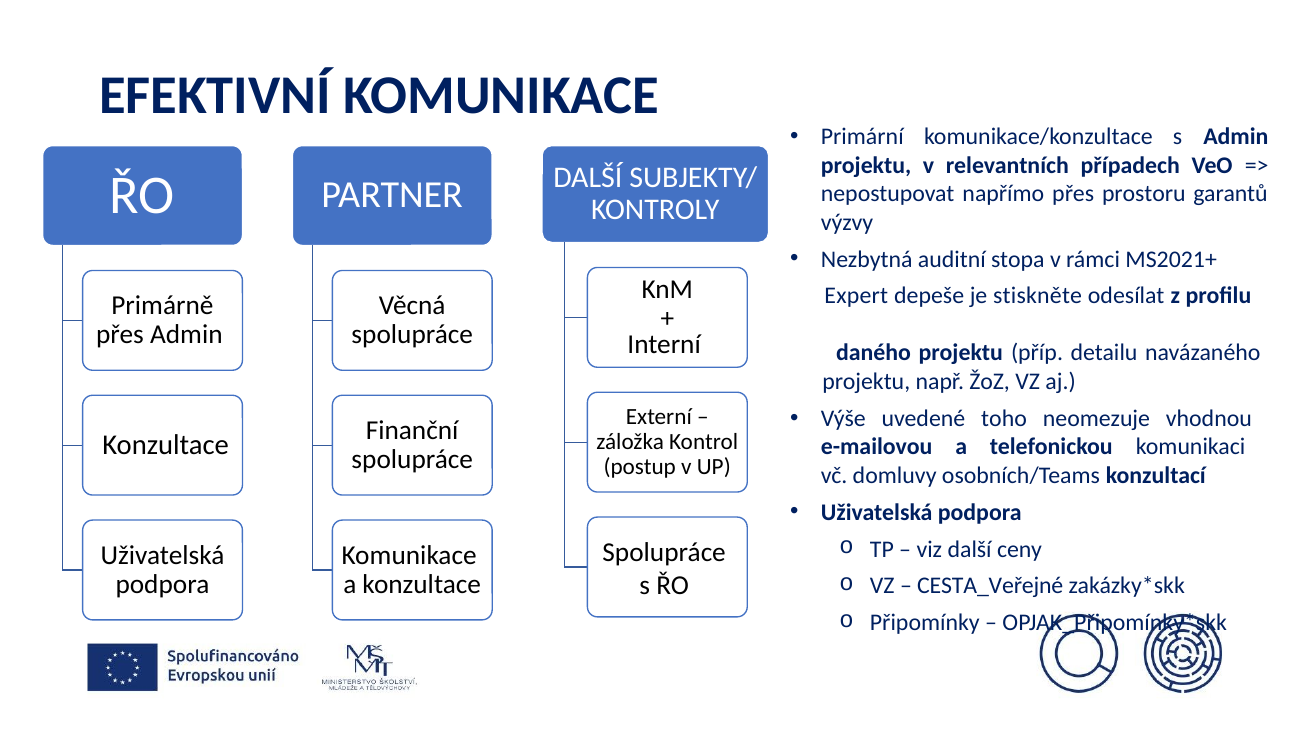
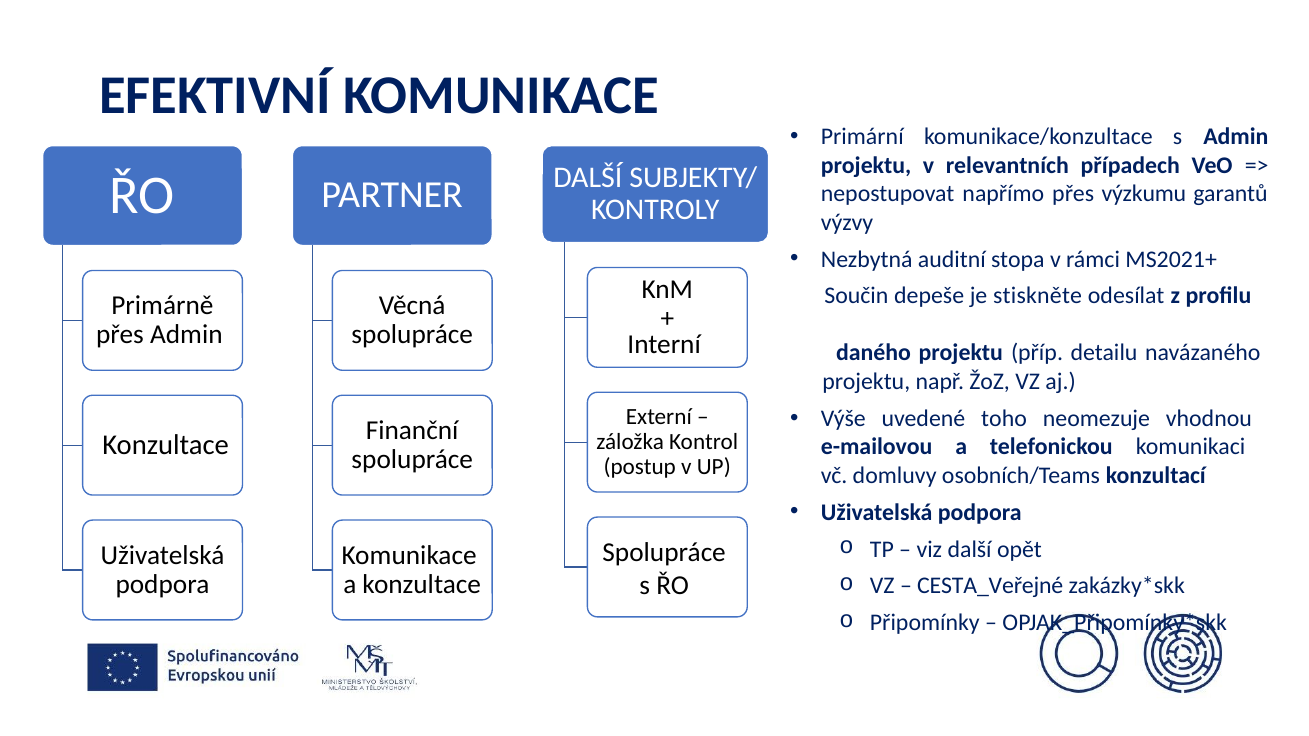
prostoru: prostoru -> výzkumu (1144, 194)
Expert: Expert -> Součin (856, 296)
ceny: ceny -> opět (1020, 549)
